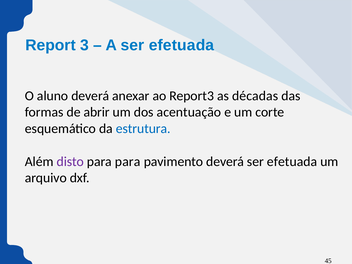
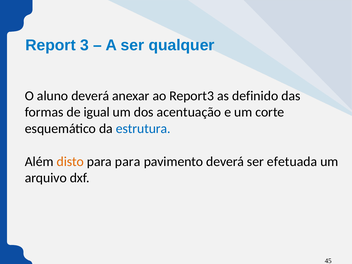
A ser efetuada: efetuada -> qualquer (182, 45)
décadas: décadas -> definido (255, 96)
abrir: abrir -> igual (97, 112)
disto colour: purple -> orange (70, 162)
